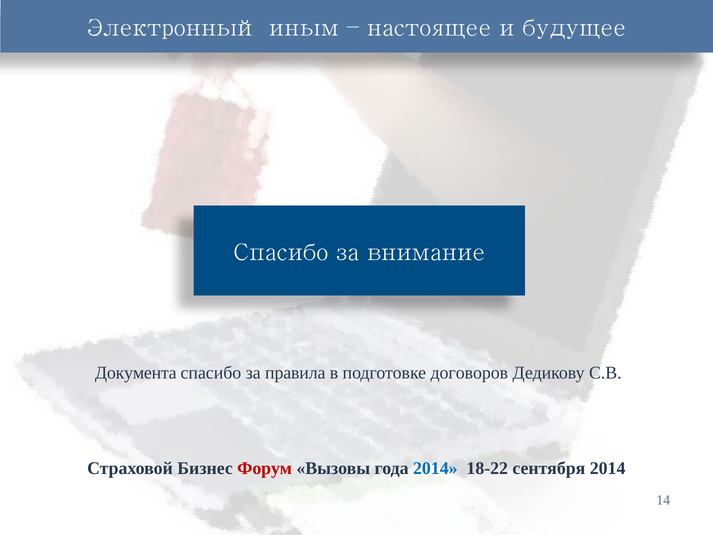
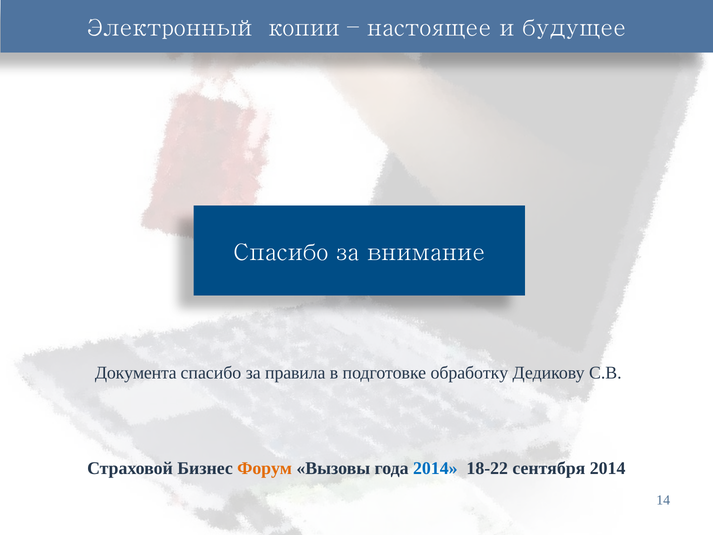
иным: иным -> копии (304, 28)
договоров: договоров -> обработку (469, 373)
Форум colour: red -> orange (265, 468)
